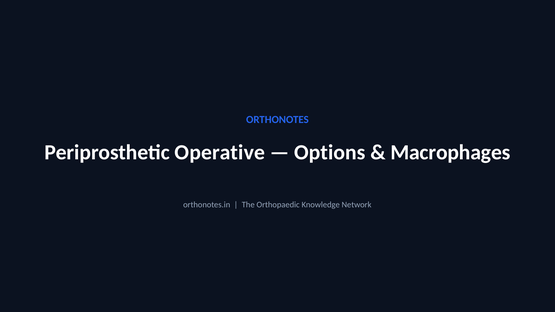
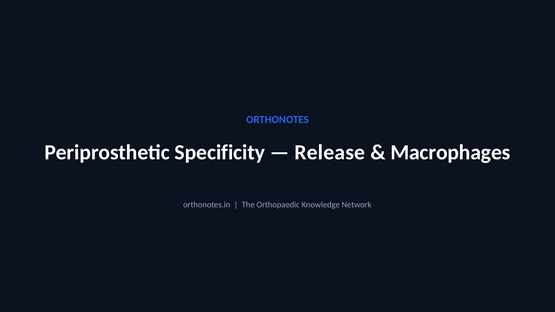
Operative: Operative -> Specificity (220, 152)
Options: Options -> Release (330, 152)
